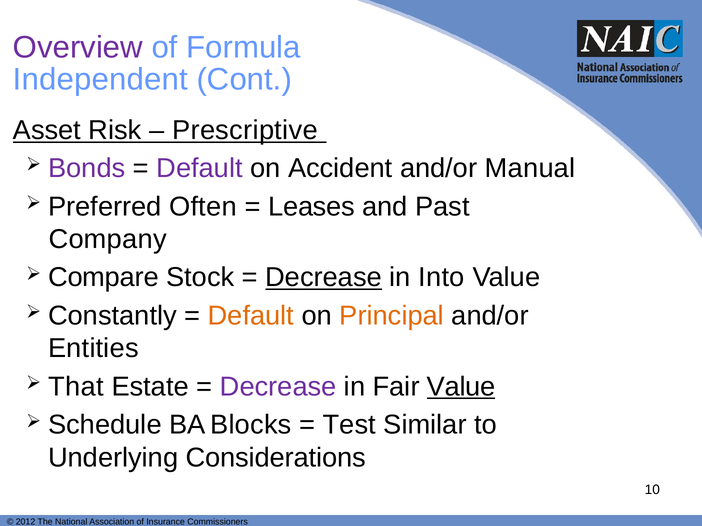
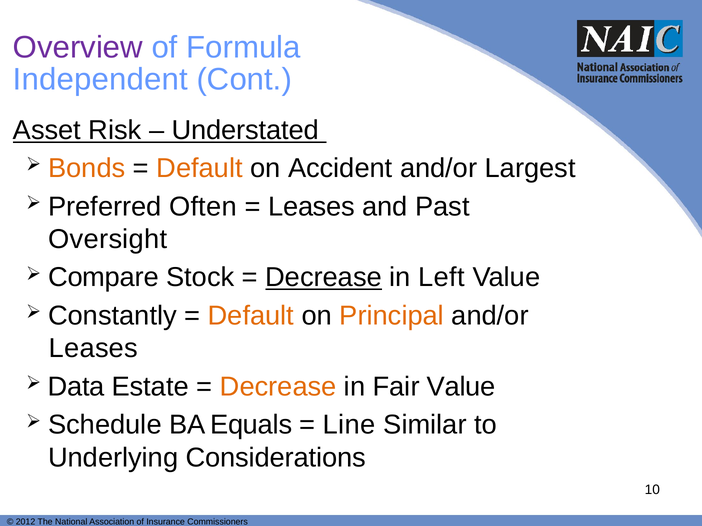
Prescriptive: Prescriptive -> Understated (245, 130)
Bonds colour: purple -> orange (87, 168)
Default colour: purple -> orange (199, 168)
Manual: Manual -> Largest (530, 168)
Company: Company -> Oversight (108, 240)
Into: Into -> Left (441, 278)
Entities: Entities -> Leases (93, 349)
That: That -> Data (76, 387)
Decrease colour: purple -> orange (278, 387)
Value underline: present -> none (461, 387)
Blocks: Blocks -> Equals (251, 425)
Test: Test -> Line (349, 425)
